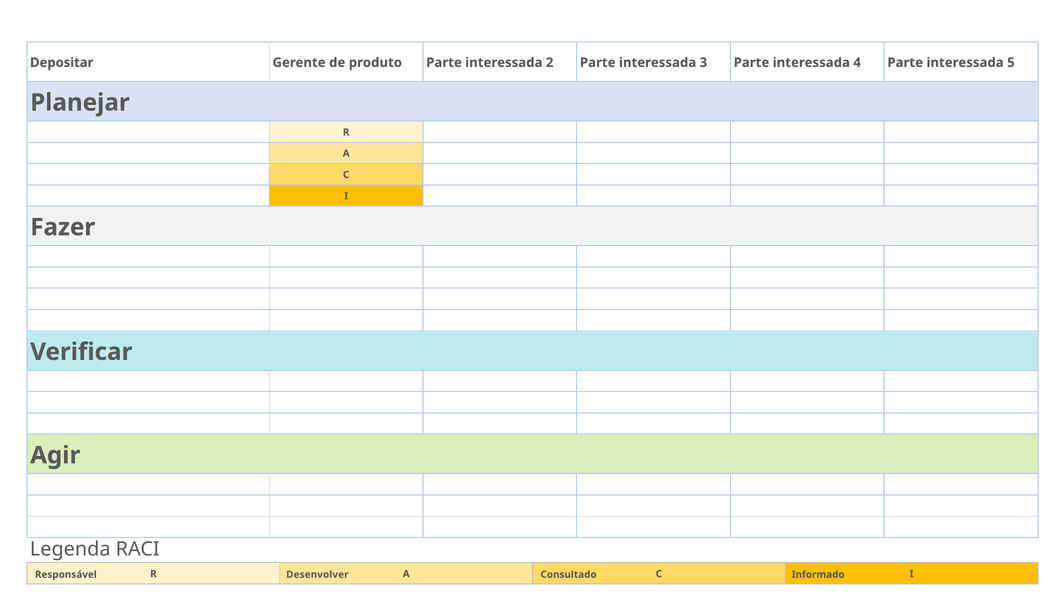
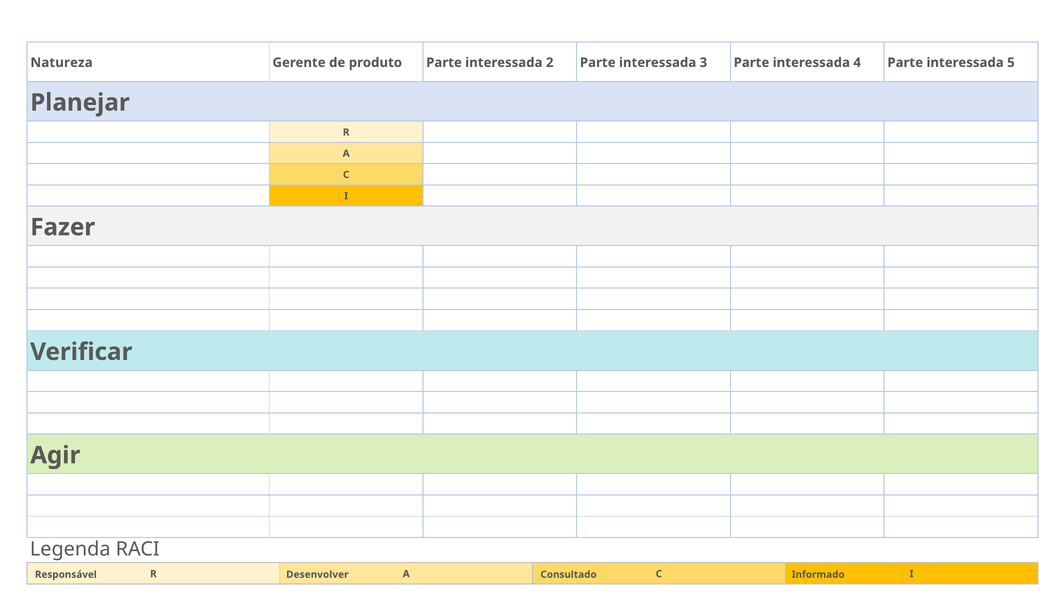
Depositar: Depositar -> Natureza (62, 63)
